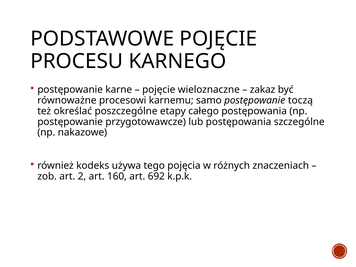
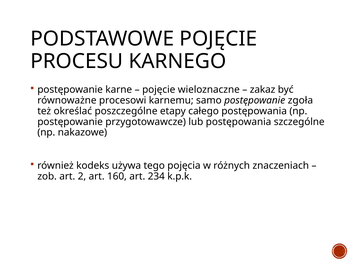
toczą: toczą -> zgoła (300, 100)
692: 692 -> 234 (156, 176)
